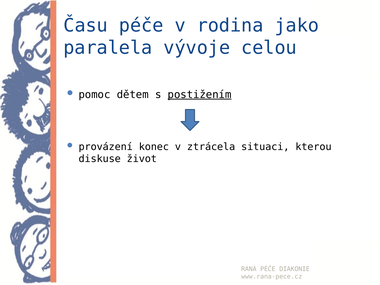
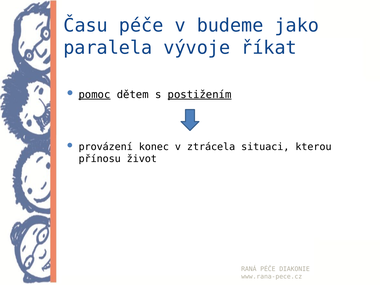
rodina: rodina -> budeme (230, 26)
celou: celou -> říkat (269, 48)
pomoc underline: none -> present (95, 95)
diskuse: diskuse -> přínosu (100, 159)
